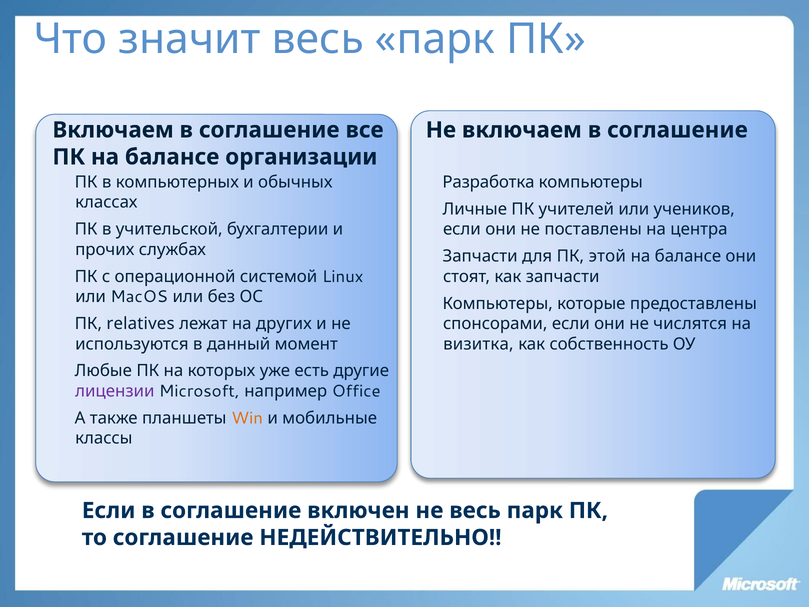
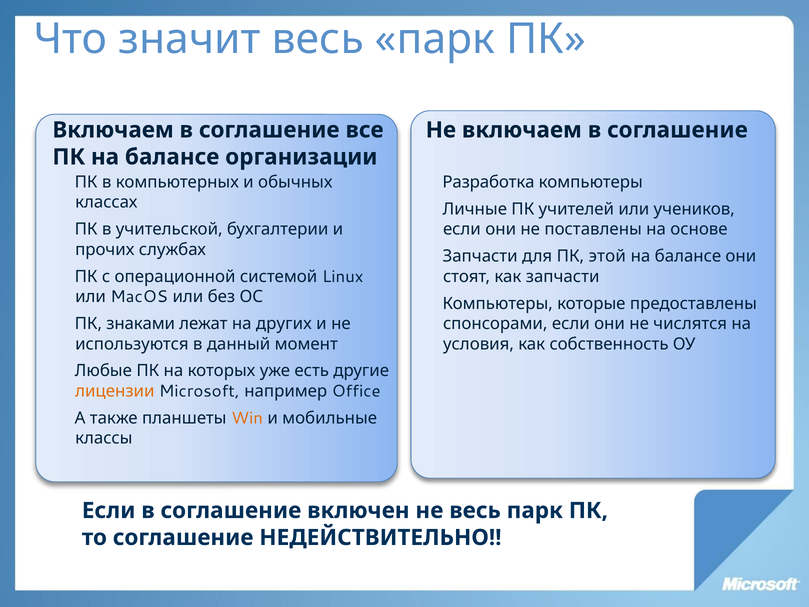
центра: центра -> основе (699, 229)
relatives: relatives -> знаками (141, 324)
визитка: визитка -> условия (478, 344)
лицензии colour: purple -> orange (115, 391)
